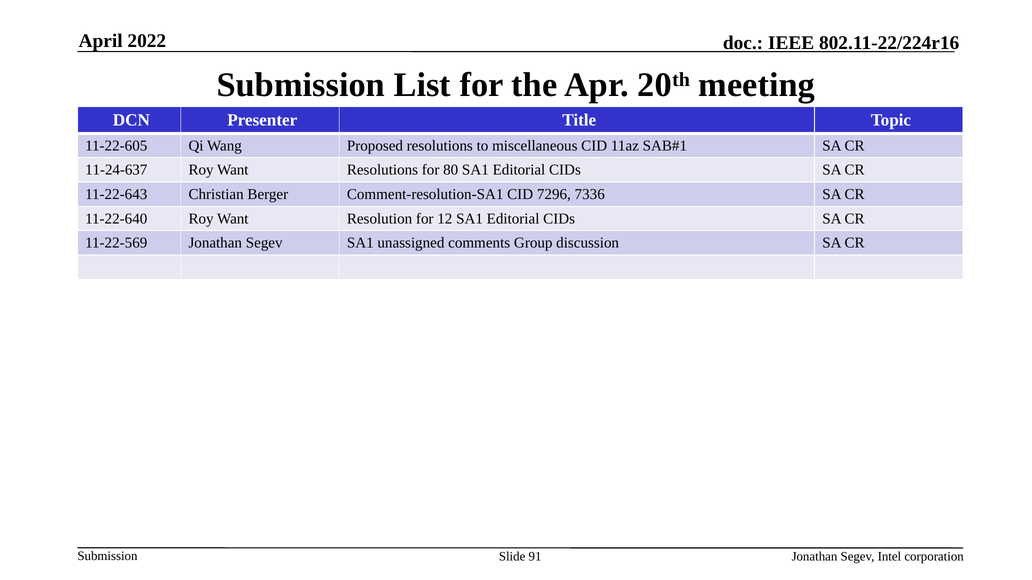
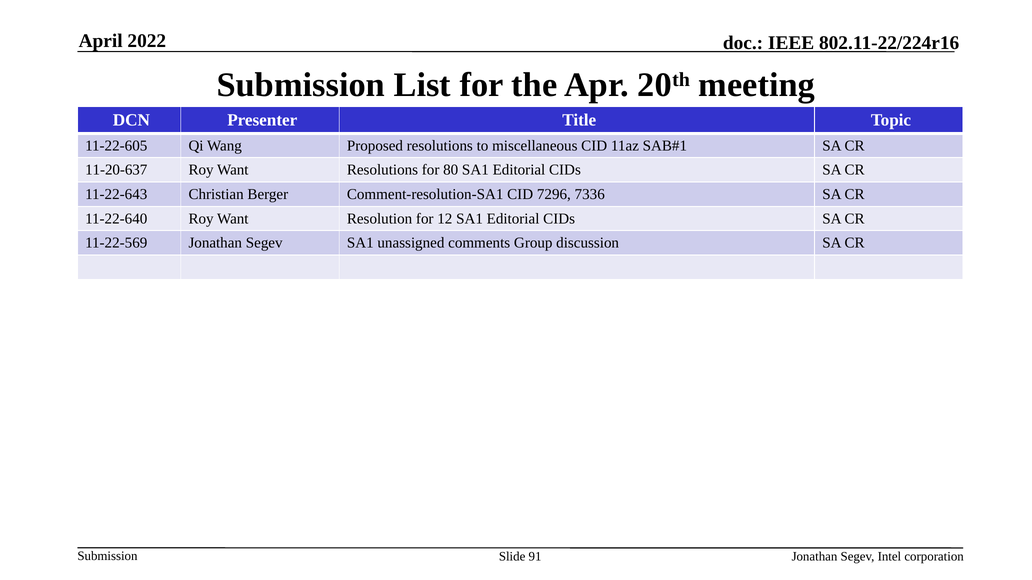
11-24-637: 11-24-637 -> 11-20-637 (116, 170)
